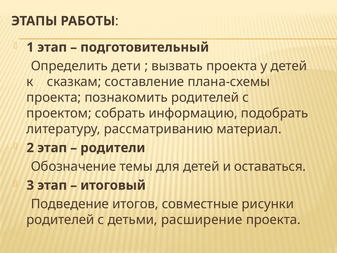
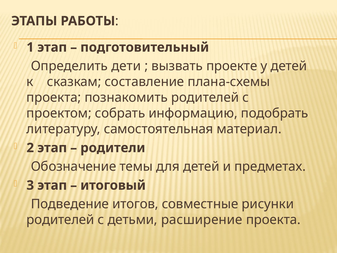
вызвать проекта: проекта -> проекте (232, 66)
рассматриванию: рассматриванию -> самостоятельная (159, 129)
оставаться: оставаться -> предметах (270, 166)
